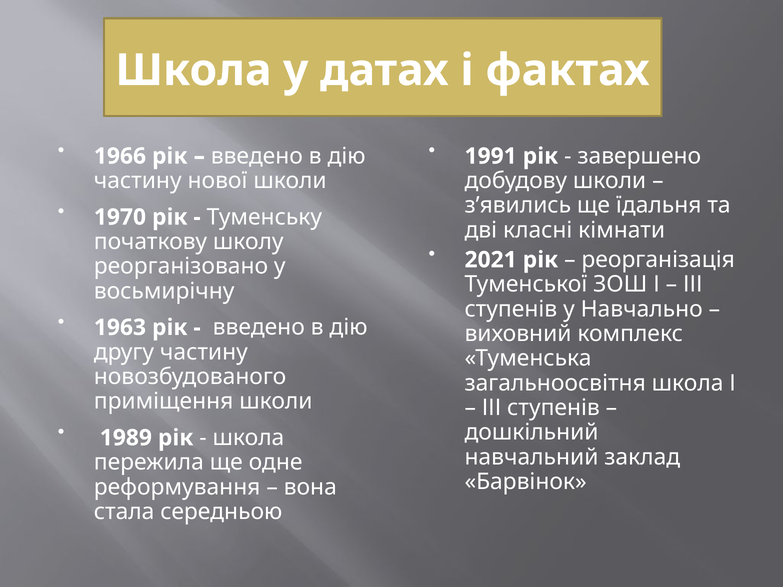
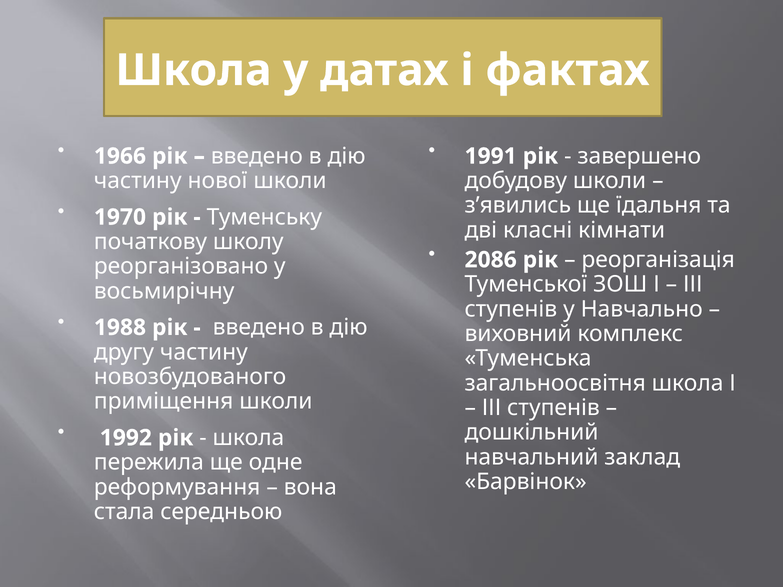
2021: 2021 -> 2086 (491, 260)
1963: 1963 -> 1988 (120, 328)
1989: 1989 -> 1992 (126, 438)
